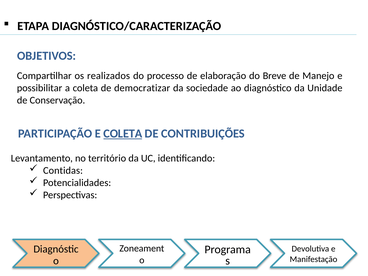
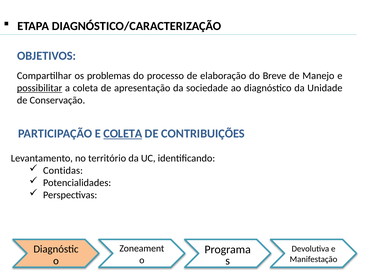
realizados: realizados -> problemas (109, 76)
possibilitar underline: none -> present (40, 88)
democratizar: democratizar -> apresentação (142, 88)
